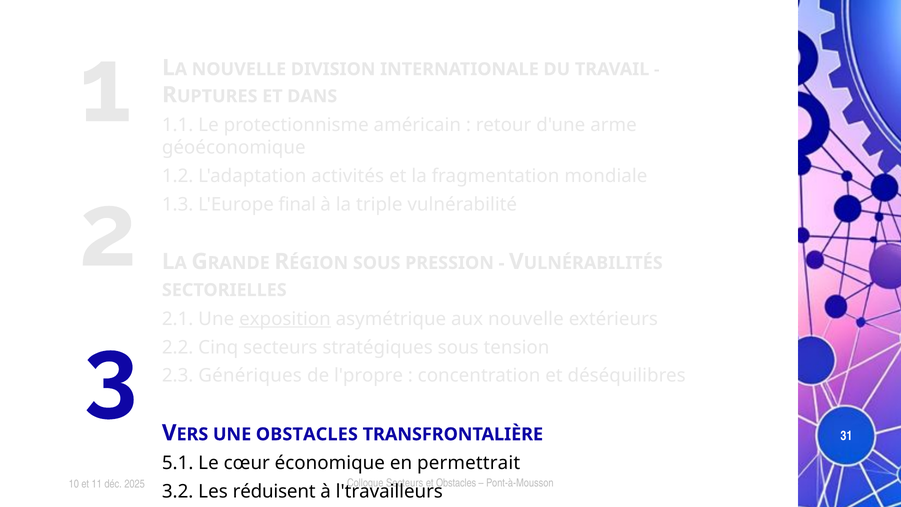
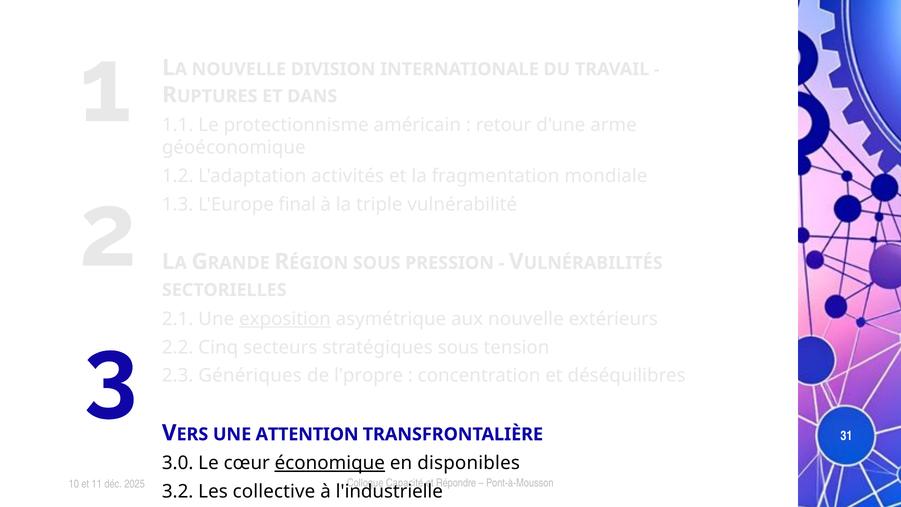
UNE OBSTACLES: OBSTACLES -> ATTENTION (307, 434)
5.1: 5.1 -> 3.0 (178, 463)
économique underline: none -> present (330, 463)
permettrait: permettrait -> disponibles (469, 463)
Colloque Secteurs: Secteurs -> Capacité (405, 483)
et Obstacles: Obstacles -> Répondre (456, 483)
Les réduisent: réduisent -> collective (274, 491)
l'travailleurs: l'travailleurs -> l'industrielle (389, 491)
